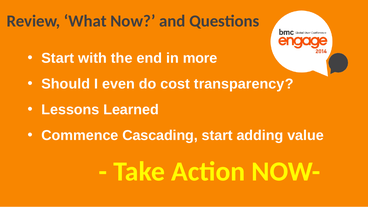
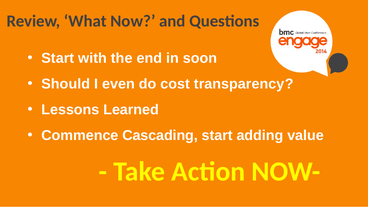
more: more -> soon (200, 58)
